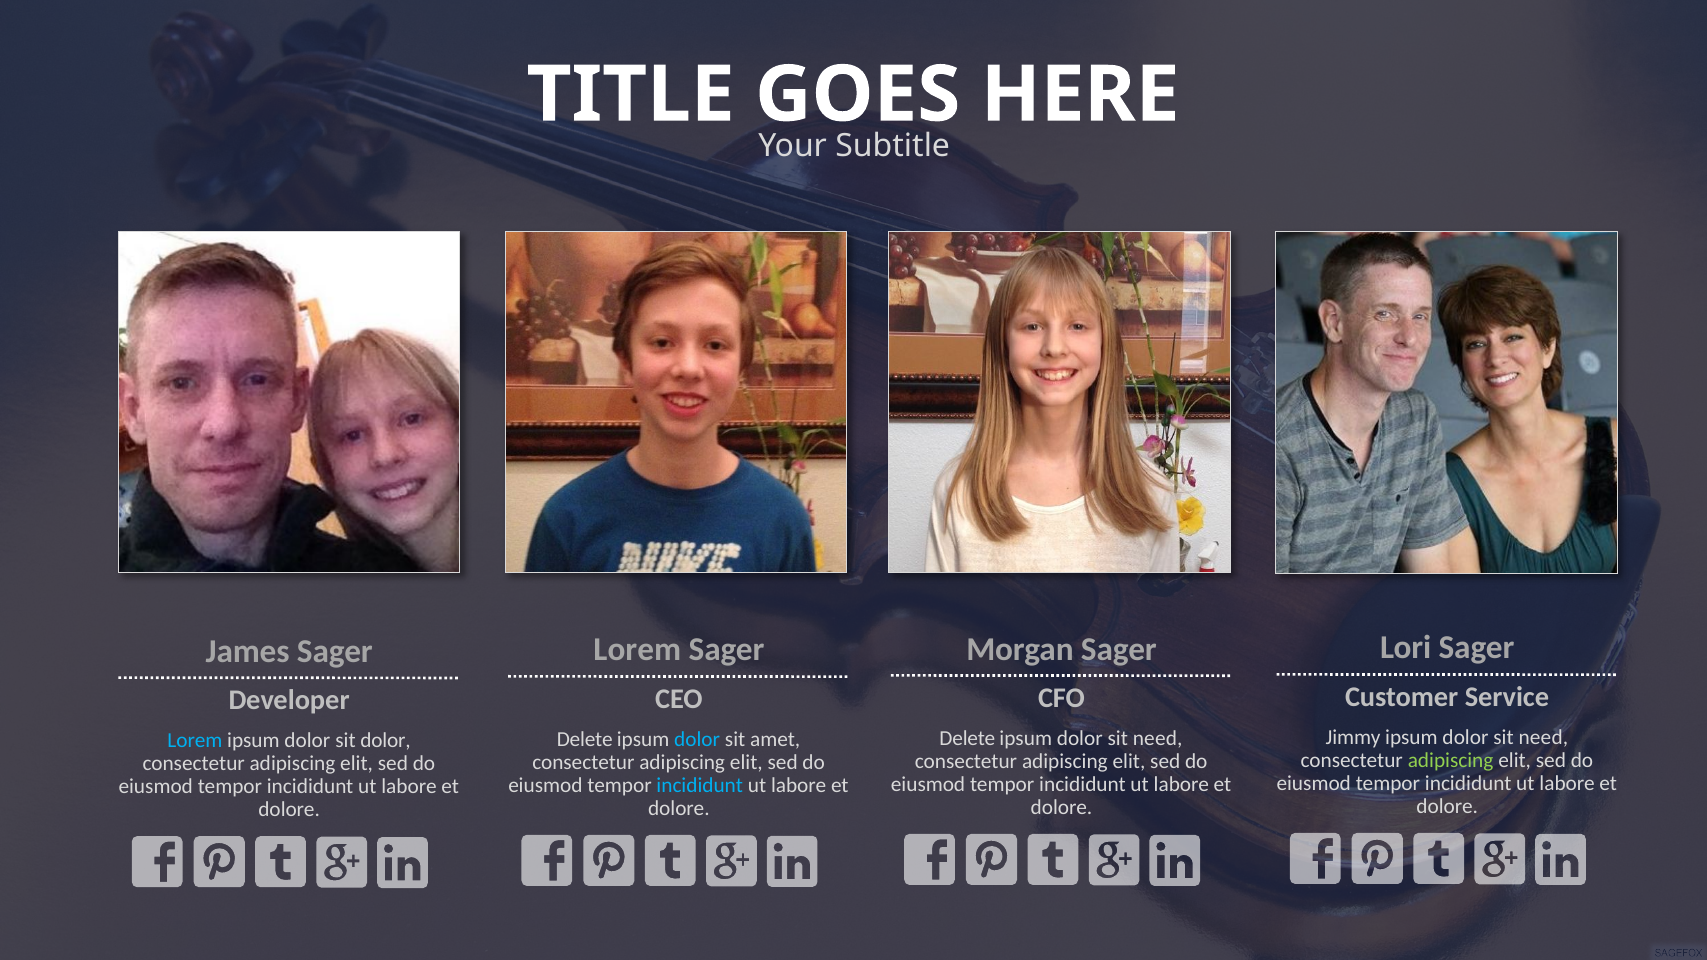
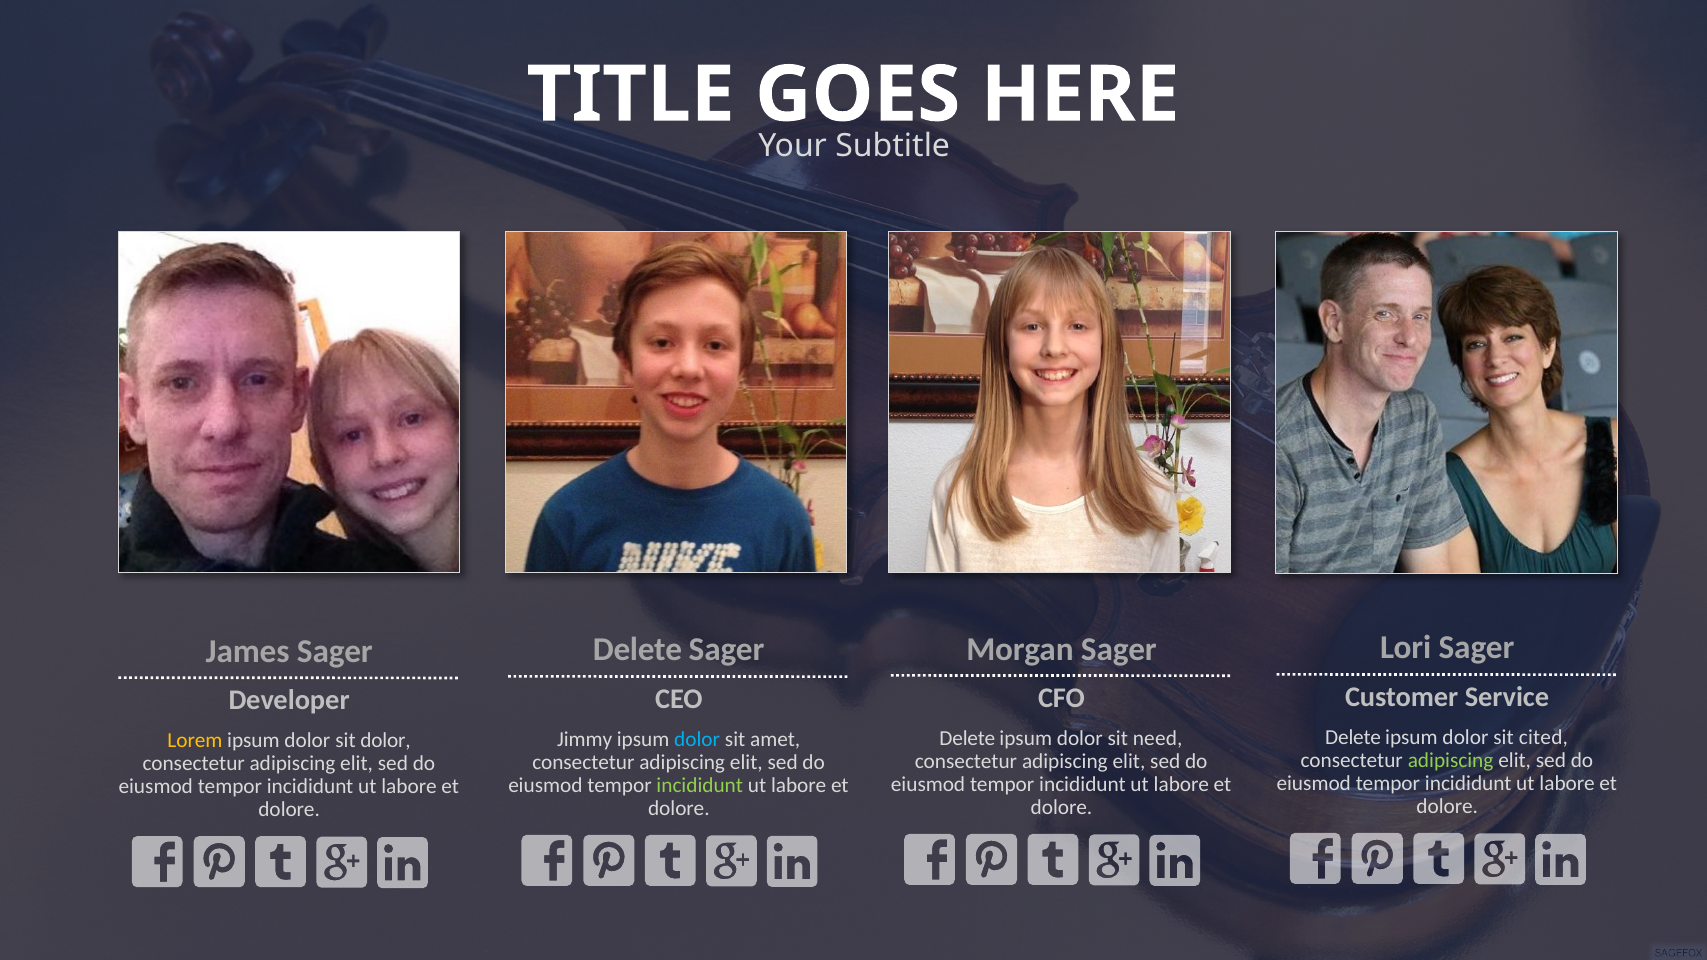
Lorem: Lorem -> Delete (638, 650)
Jimmy: Jimmy -> Delete (1353, 737)
need: need -> cited (1543, 737)
Delete: Delete -> Jimmy (585, 739)
Lorem colour: light blue -> yellow (195, 741)
incididunt colour: light blue -> light green (700, 785)
